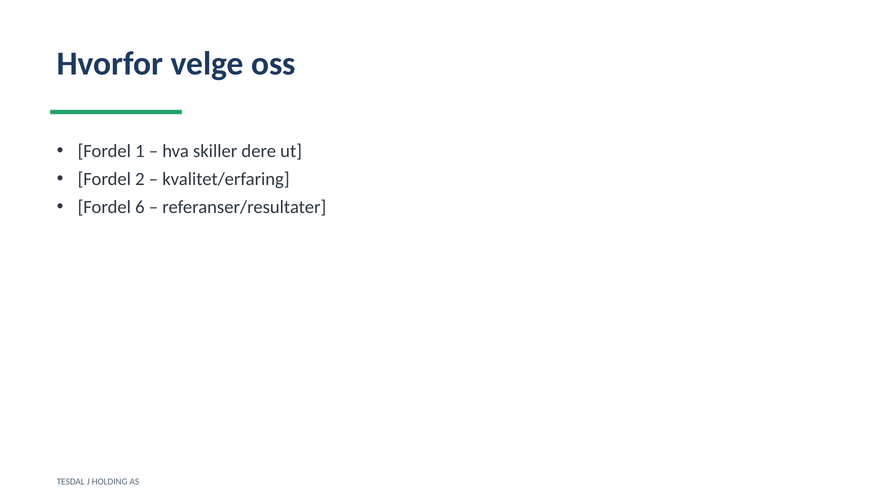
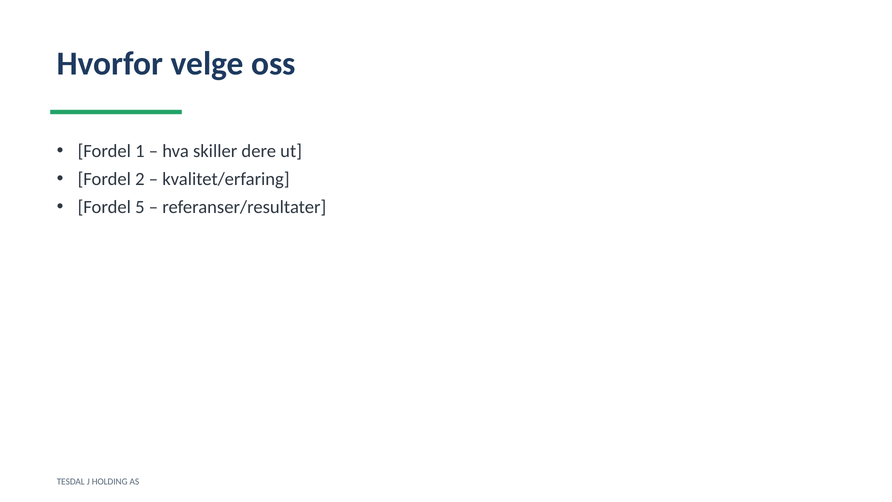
6: 6 -> 5 (140, 207)
